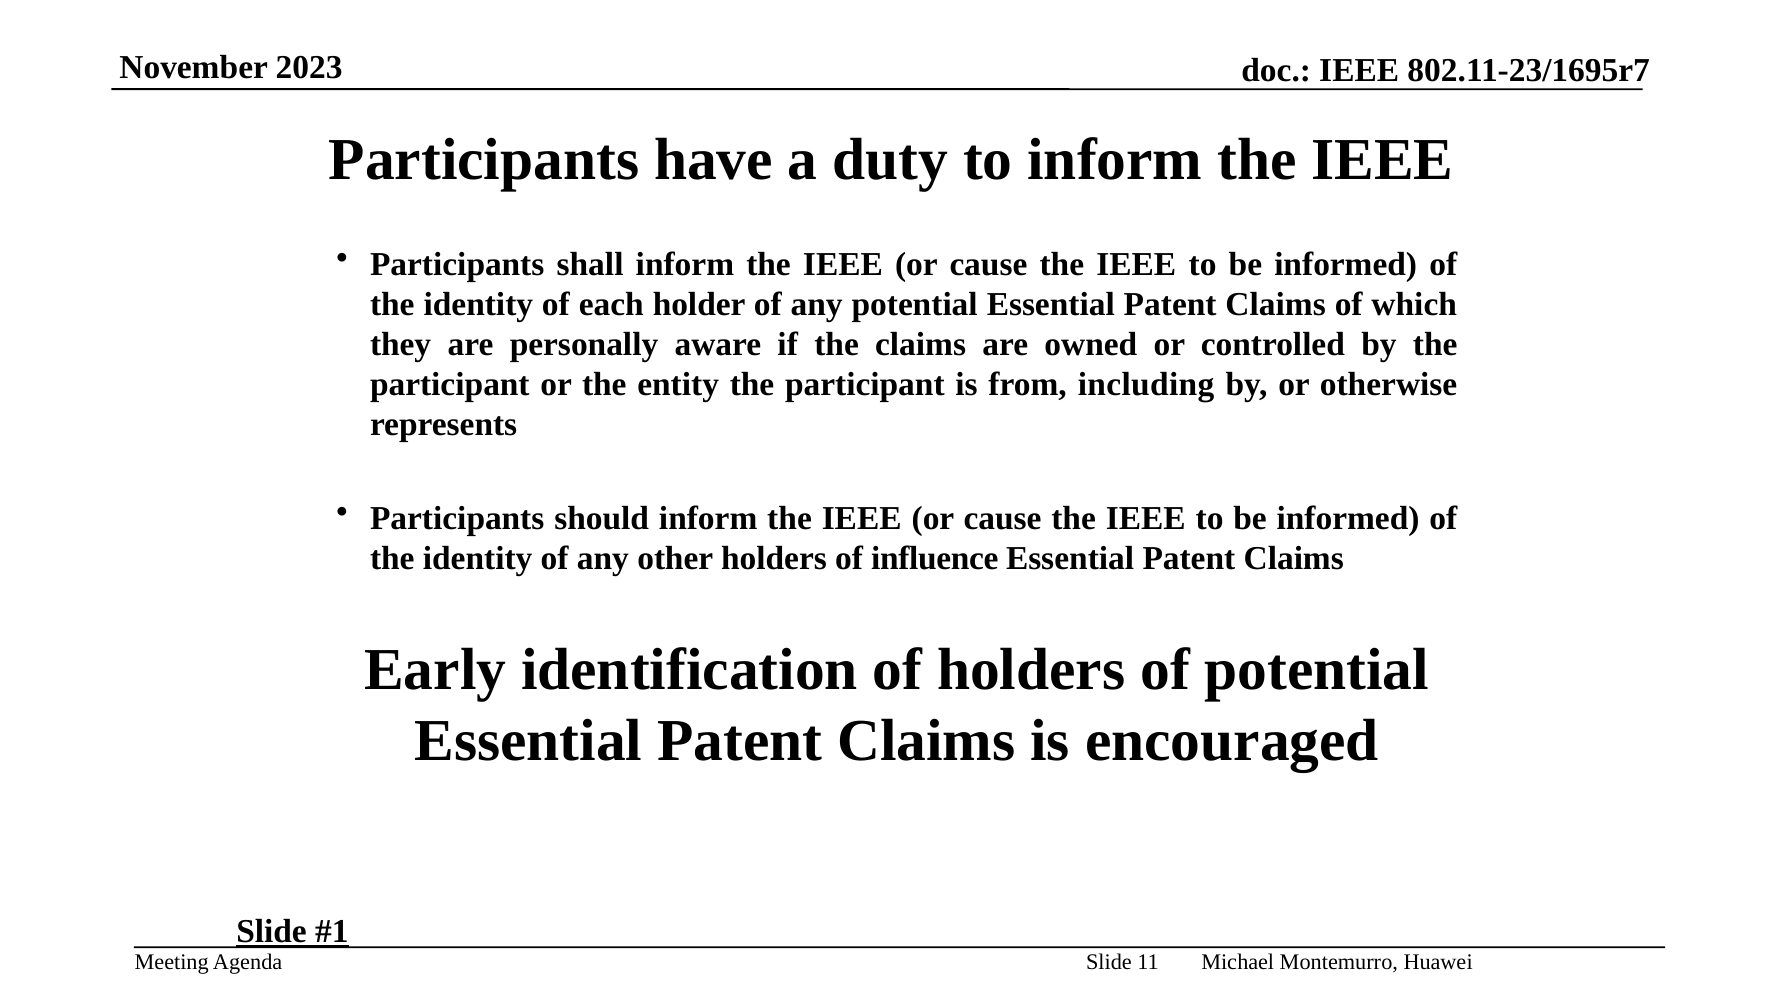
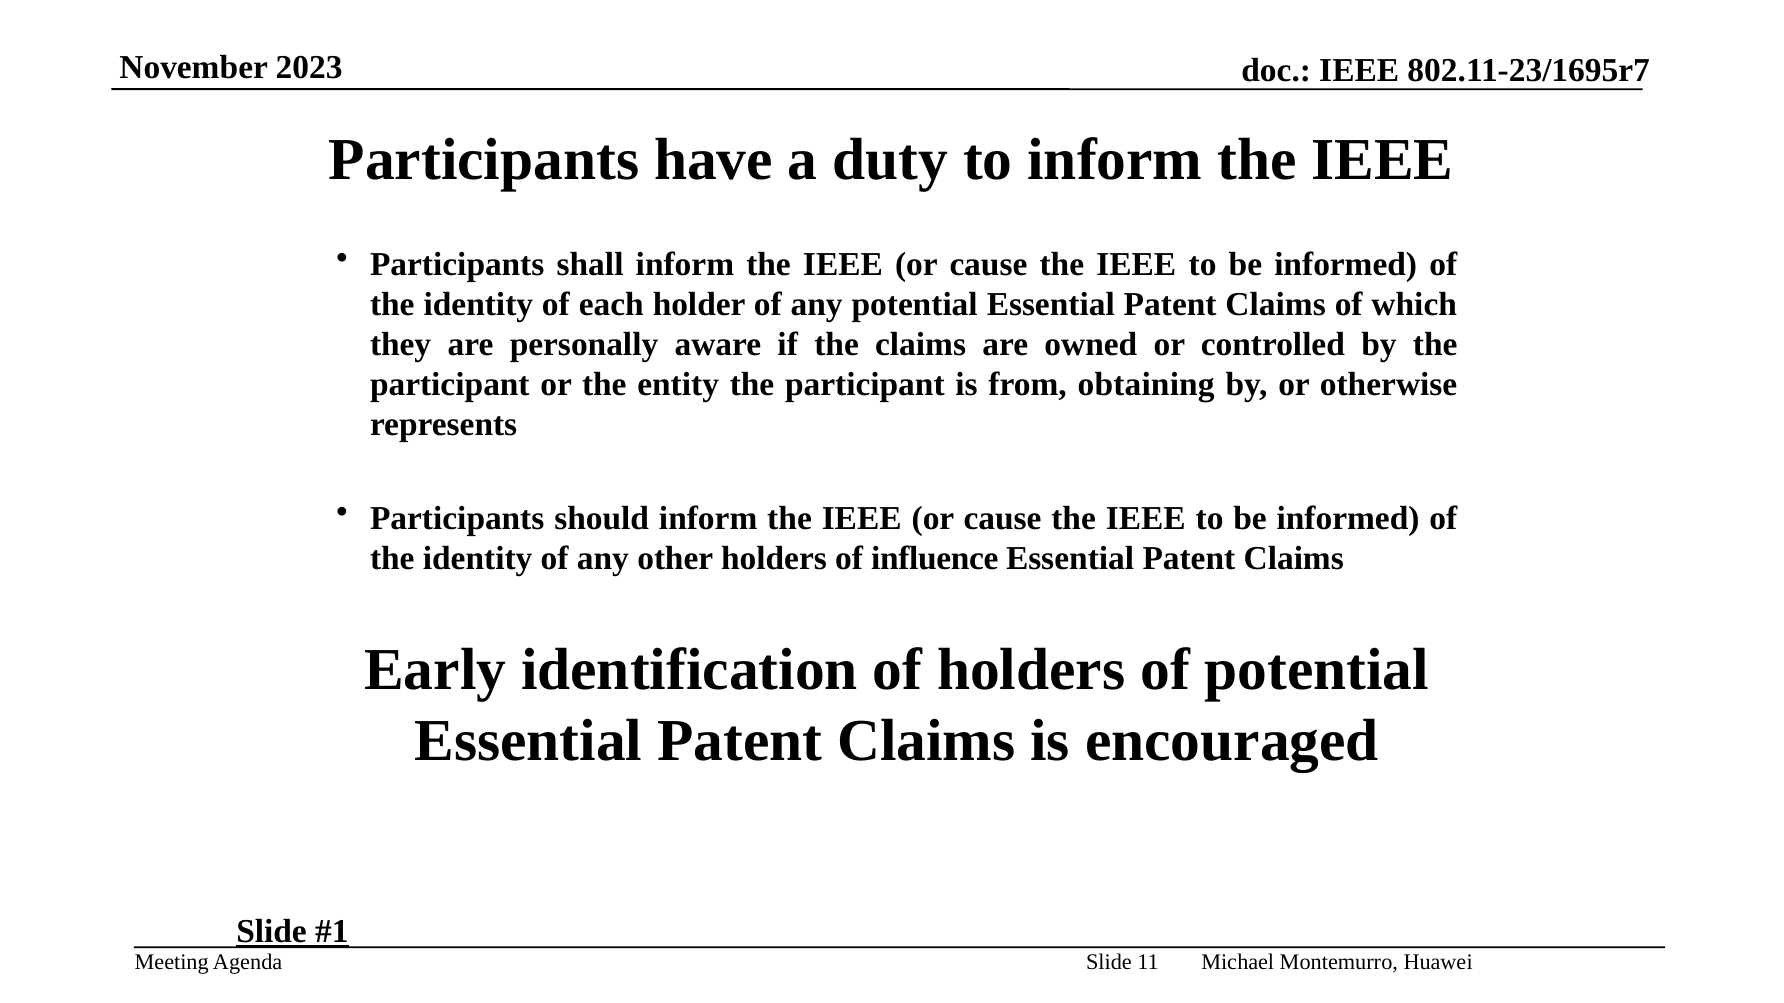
including: including -> obtaining (1146, 385)
